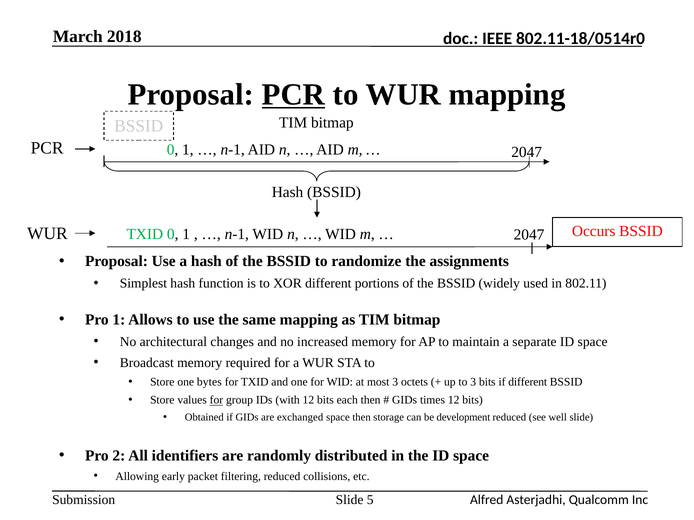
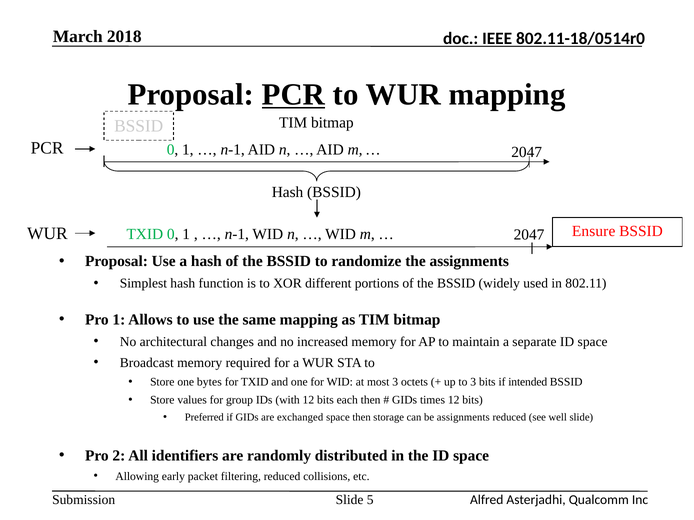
Occurs: Occurs -> Ensure (594, 232)
if different: different -> intended (528, 382)
for underline: present -> none (216, 401)
Obtained: Obtained -> Preferred (204, 418)
be development: development -> assignments (463, 418)
